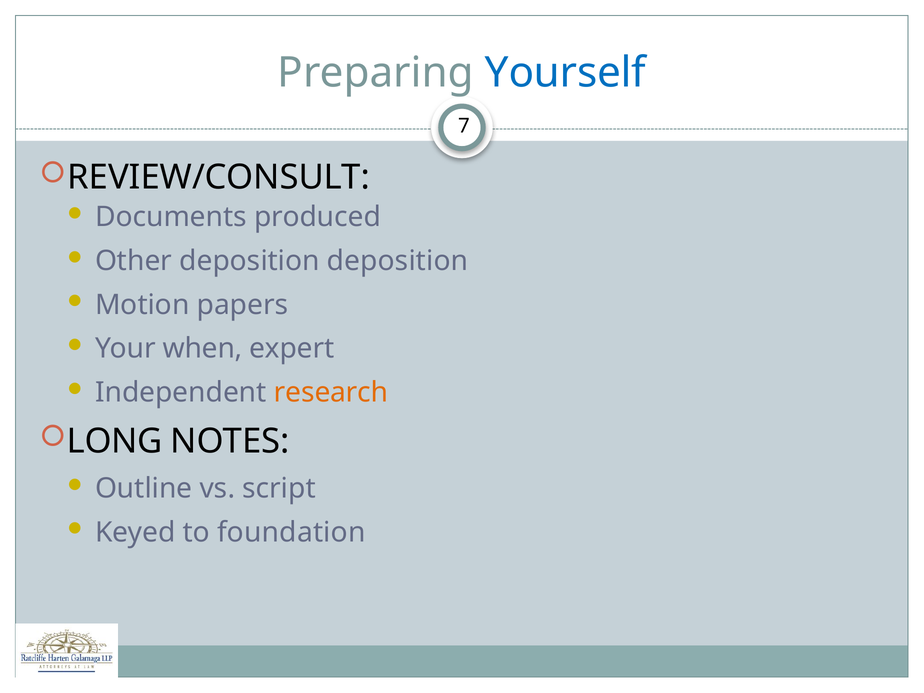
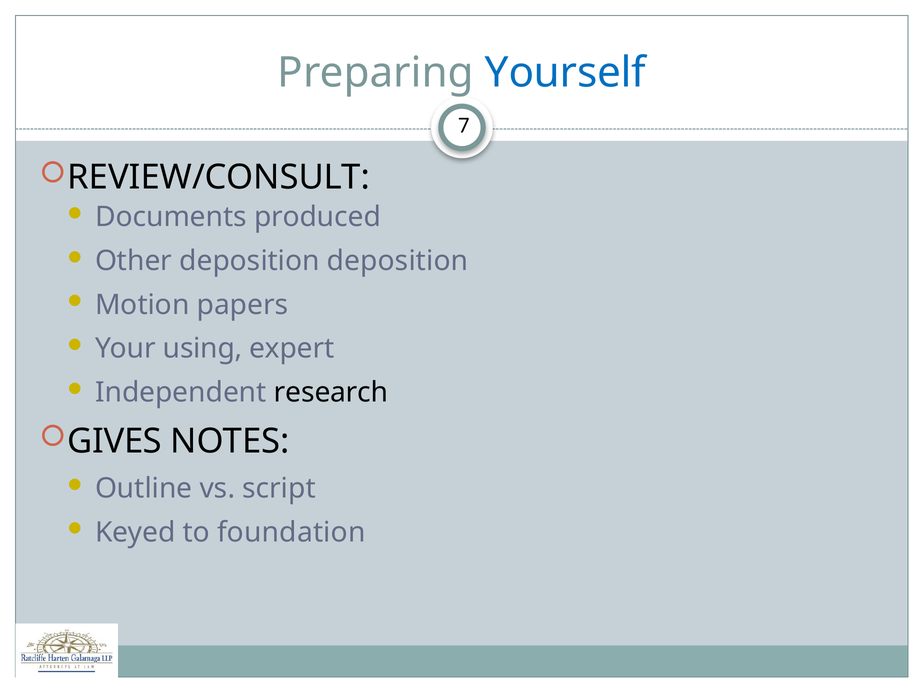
when: when -> using (203, 349)
research colour: orange -> black (331, 392)
LONG: LONG -> GIVES (115, 441)
